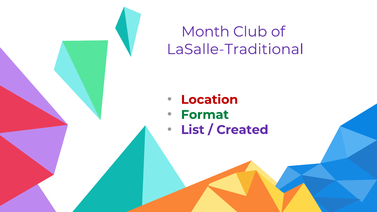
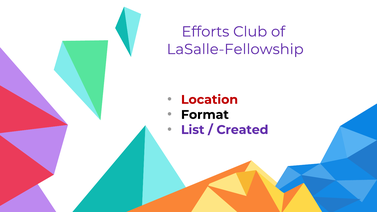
Month: Month -> Efforts (205, 32)
LaSalle-Traditional: LaSalle-Traditional -> LaSalle-Fellowship (235, 49)
Format colour: green -> black (205, 115)
